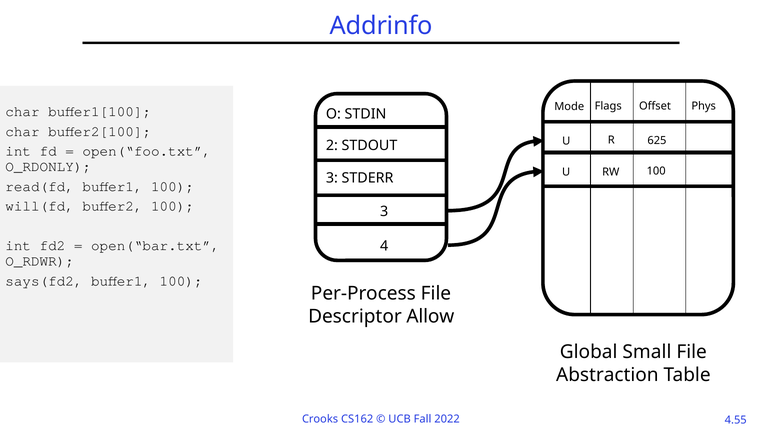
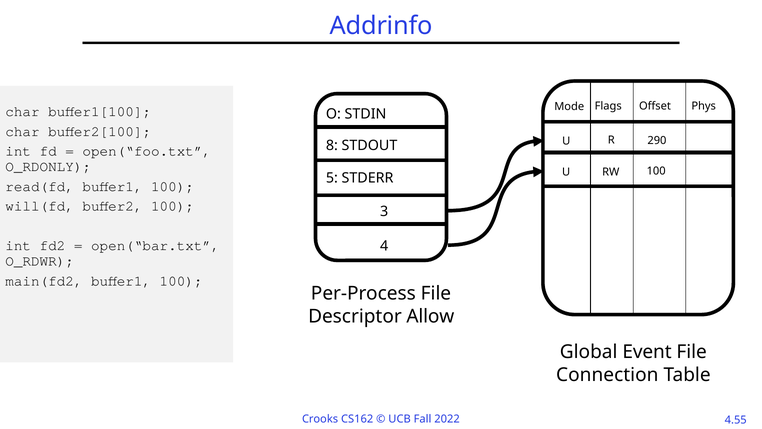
625: 625 -> 290 (657, 141)
2: 2 -> 8 (332, 145)
3: 3 -> 5 (332, 178)
says(fd2: says(fd2 -> main(fd2 (44, 281)
Small: Small -> Event (647, 352)
Abstraction: Abstraction -> Connection (607, 374)
